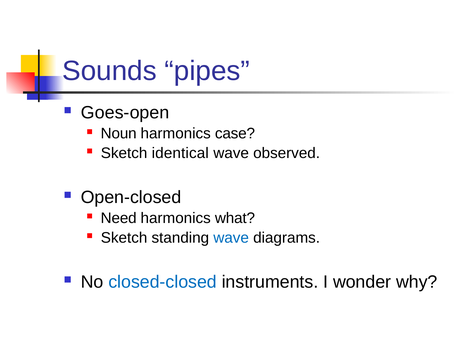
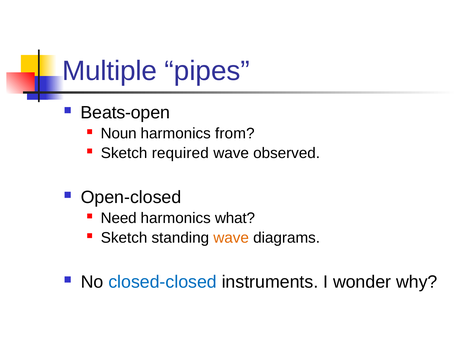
Sounds: Sounds -> Multiple (110, 71)
Goes-open: Goes-open -> Beats-open (125, 113)
case: case -> from (235, 134)
identical: identical -> required (180, 153)
wave colour: blue -> orange (231, 237)
